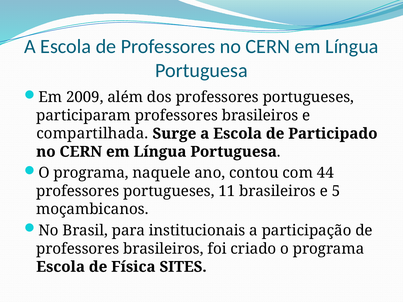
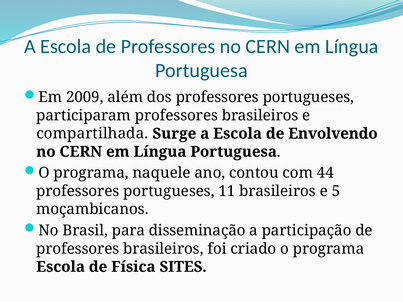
Participado: Participado -> Envolvendo (333, 134)
institucionais: institucionais -> disseminação (197, 231)
